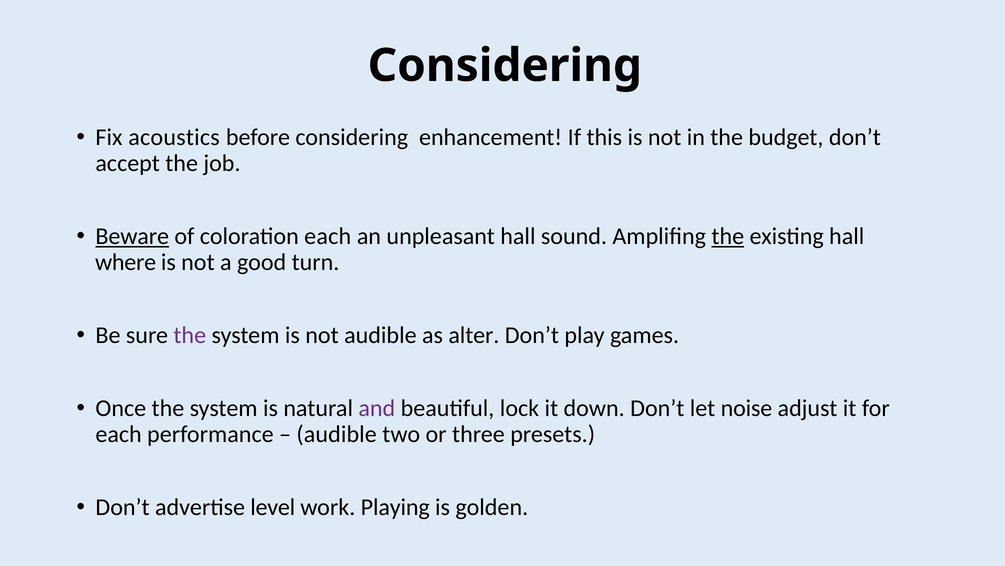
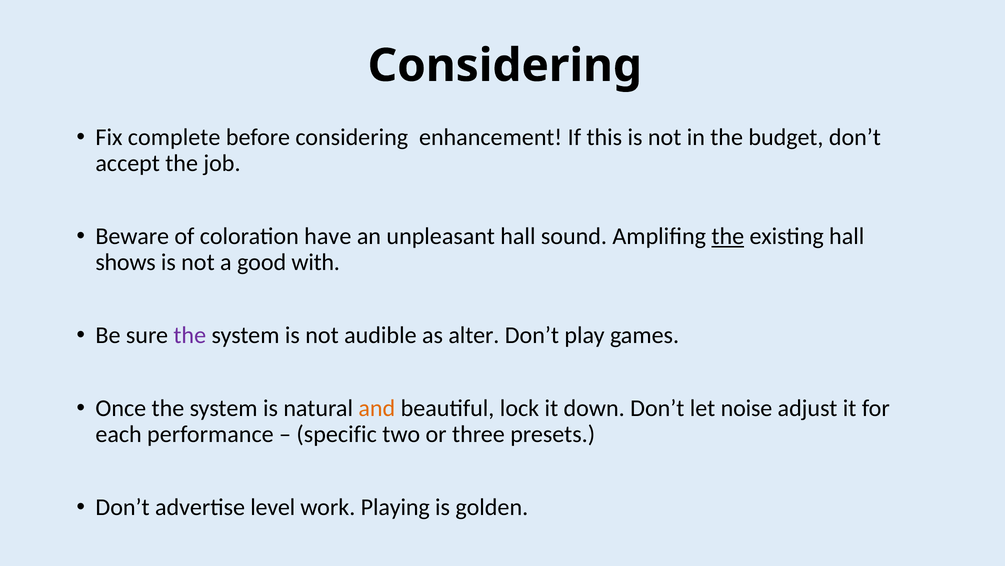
acoustics: acoustics -> complete (174, 137)
Beware underline: present -> none (132, 236)
coloration each: each -> have (328, 236)
where: where -> shows (126, 262)
turn: turn -> with (316, 262)
and colour: purple -> orange (377, 408)
audible: audible -> specific (337, 434)
